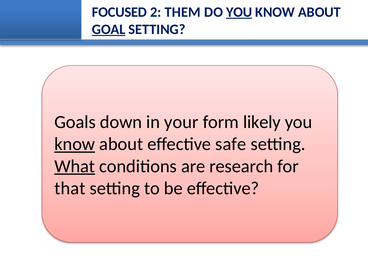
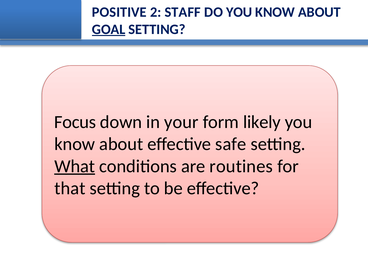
FOCUSED: FOCUSED -> POSITIVE (119, 12)
THEM: THEM -> STAFF (183, 12)
YOU underline: present -> none (239, 12)
Goals: Goals -> Focus (75, 122)
know underline: present -> none (75, 144)
research: research -> routines (241, 166)
